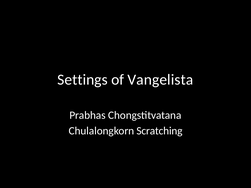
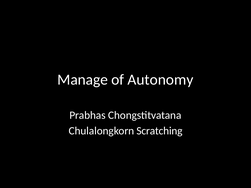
Settings: Settings -> Manage (83, 80)
Vangelista: Vangelista -> Autonomy (160, 80)
